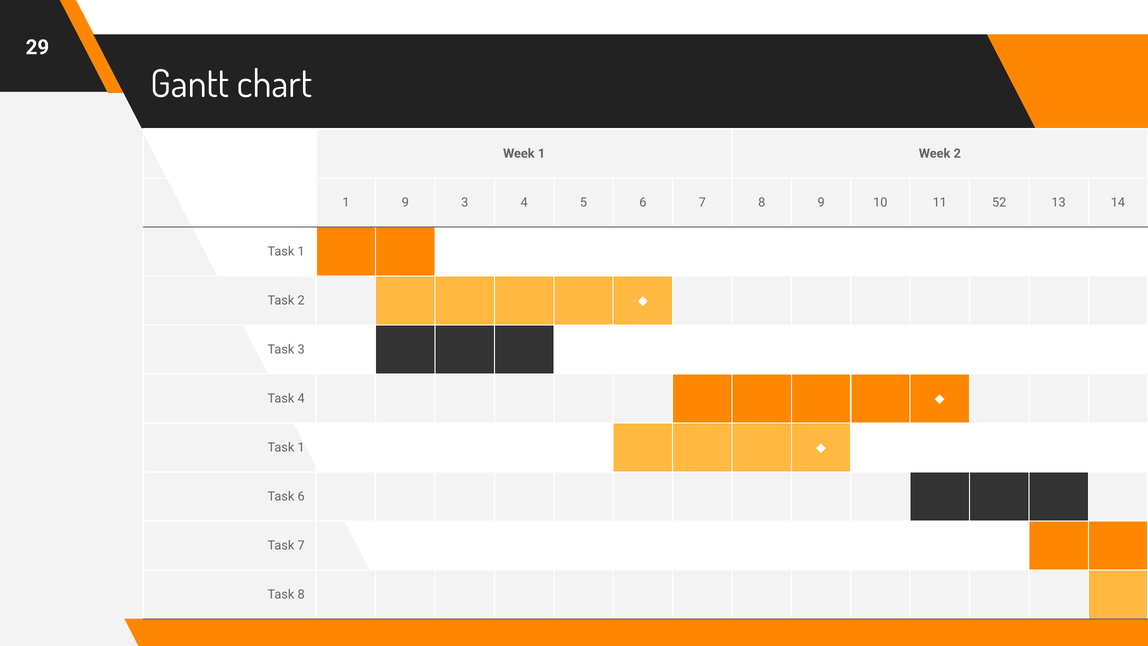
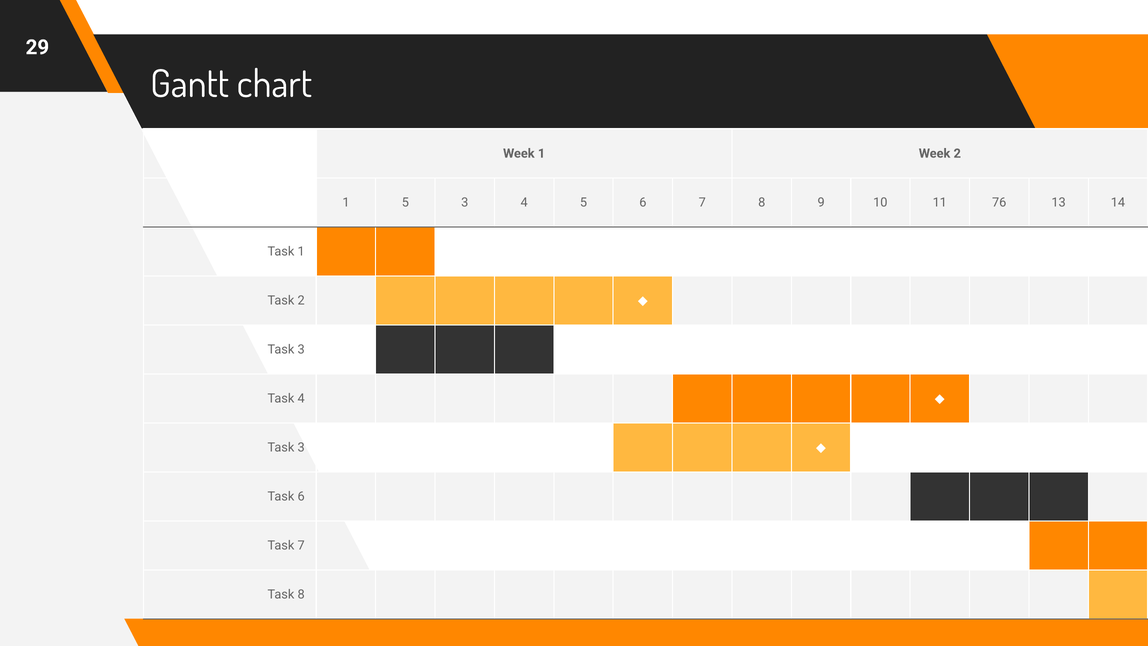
1 9: 9 -> 5 (405, 202)
52: 52 -> 76 (999, 202)
1: 1 -> 3 (301, 447)
